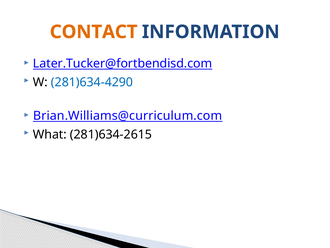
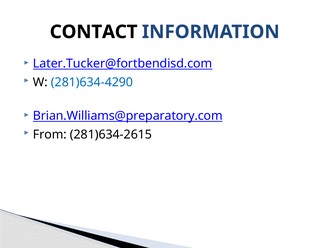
CONTACT colour: orange -> black (94, 32)
Brian.Williams@curriculum.com: Brian.Williams@curriculum.com -> Brian.Williams@preparatory.com (128, 115)
What: What -> From (50, 134)
